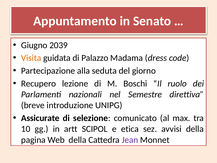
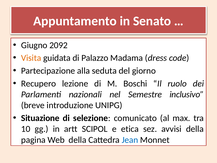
2039: 2039 -> 2092 (59, 45)
direttiva: direttiva -> inclusivo (187, 94)
Assicurate: Assicurate -> Situazione (40, 118)
Jean colour: purple -> blue (130, 140)
